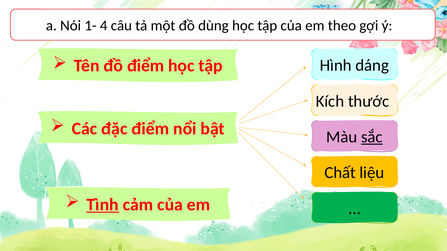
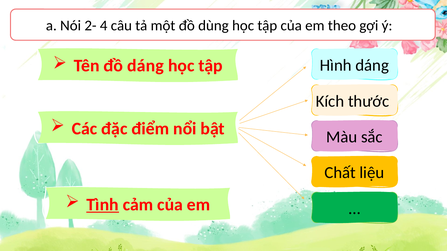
1-: 1- -> 2- (90, 26)
đồ điểm: điểm -> dáng (145, 66)
sắc underline: present -> none (372, 137)
